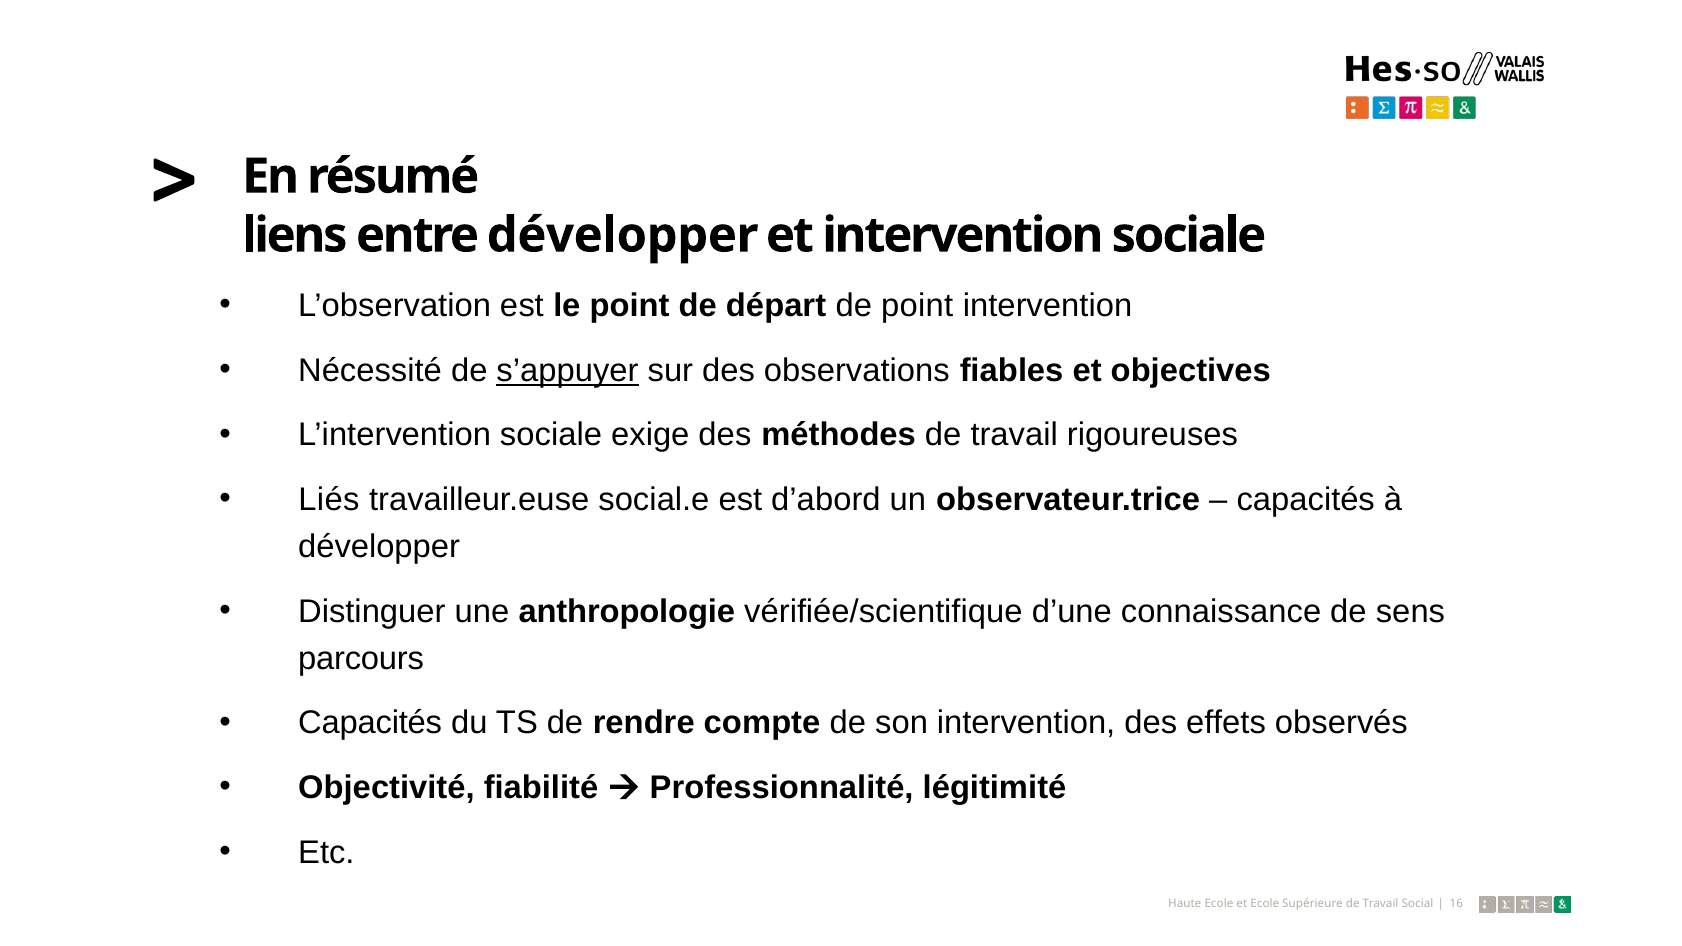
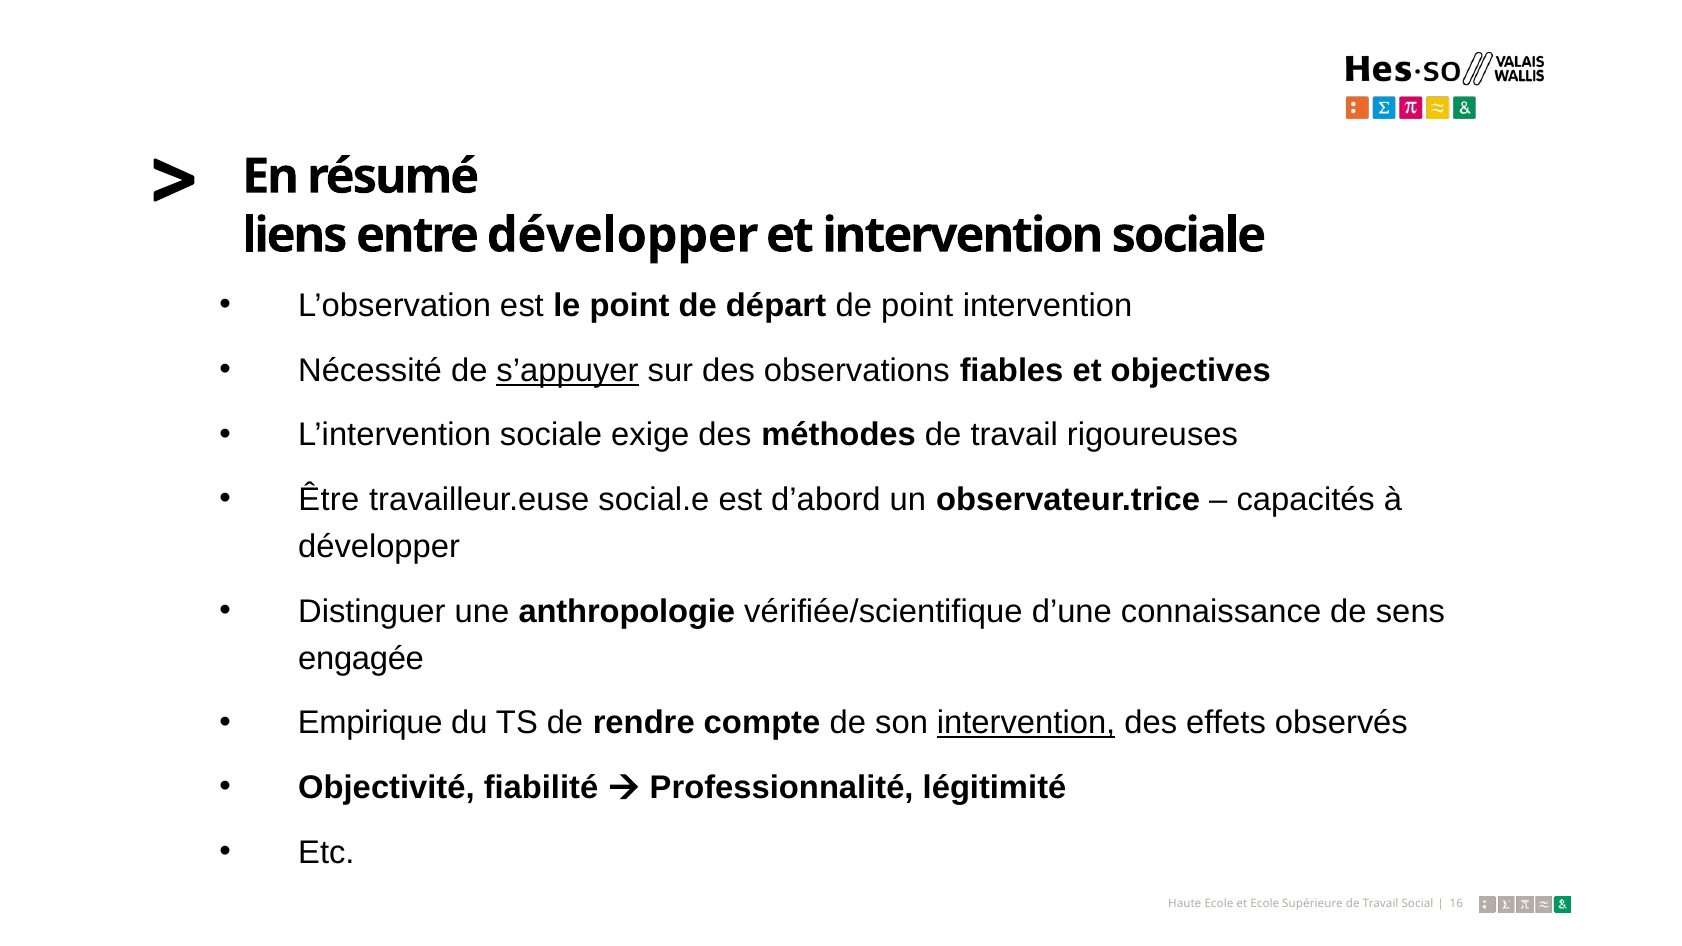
Liés: Liés -> Être (329, 500)
parcours: parcours -> engagée (361, 659)
Capacités: Capacités -> Empirique (370, 723)
intervention underline: none -> present (1026, 723)
